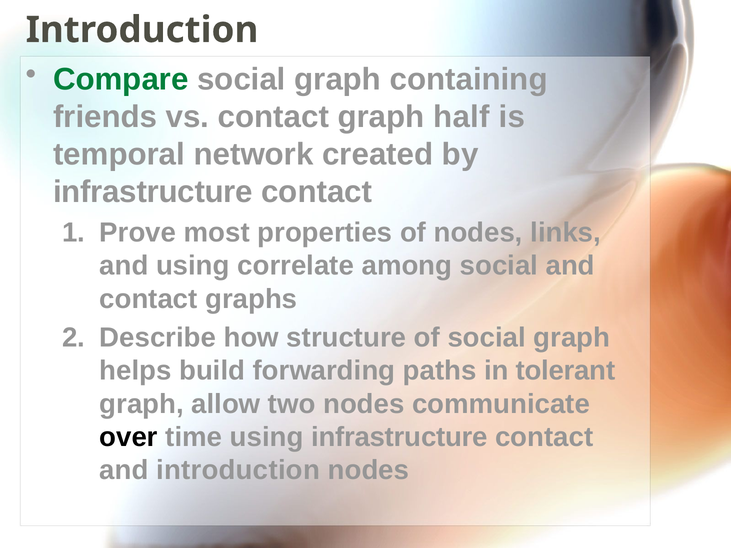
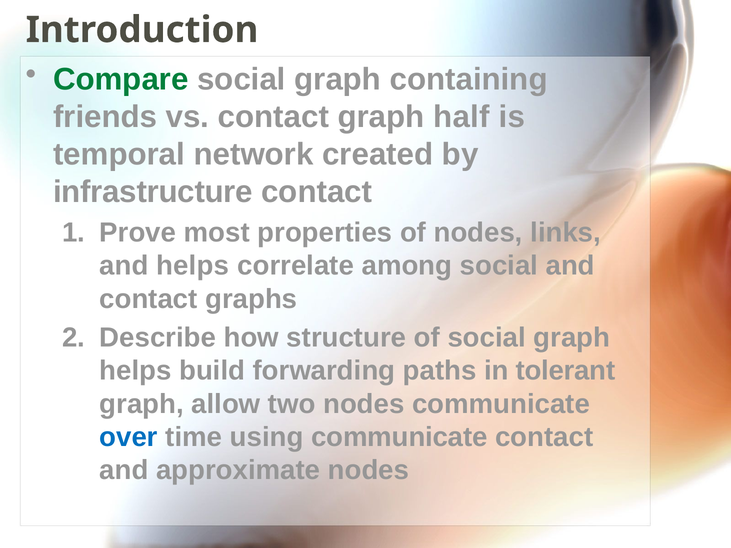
and using: using -> helps (193, 266)
over colour: black -> blue (129, 437)
using infrastructure: infrastructure -> communicate (399, 437)
and introduction: introduction -> approximate (238, 470)
